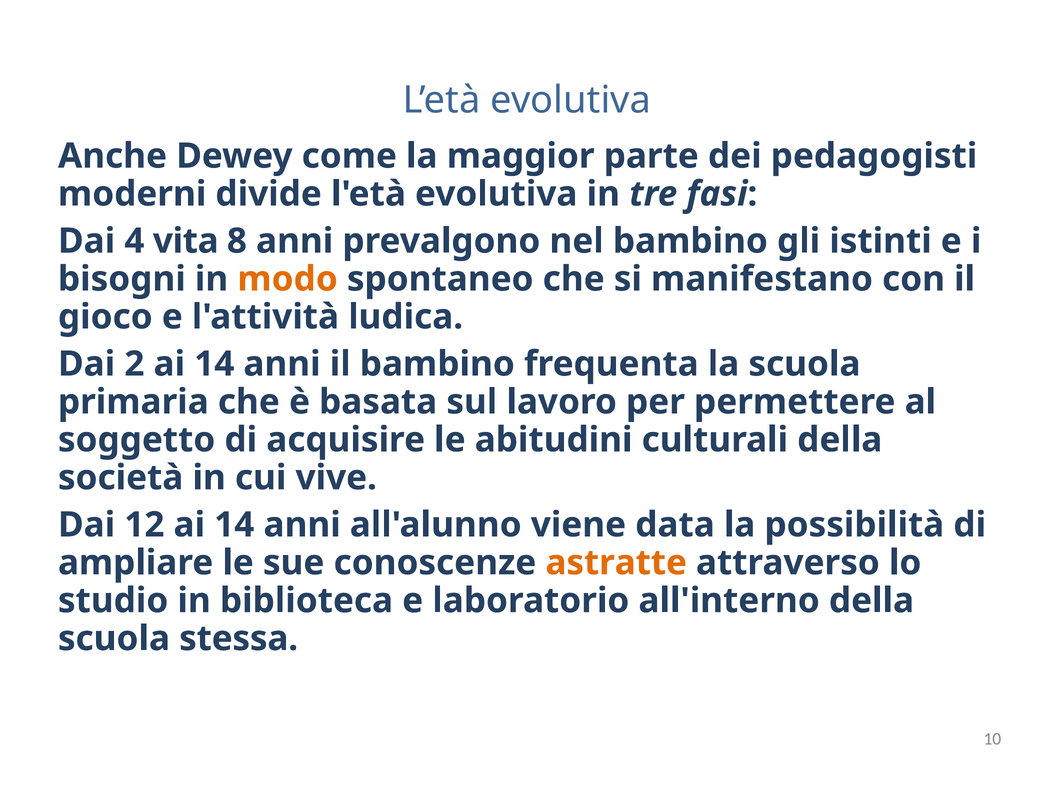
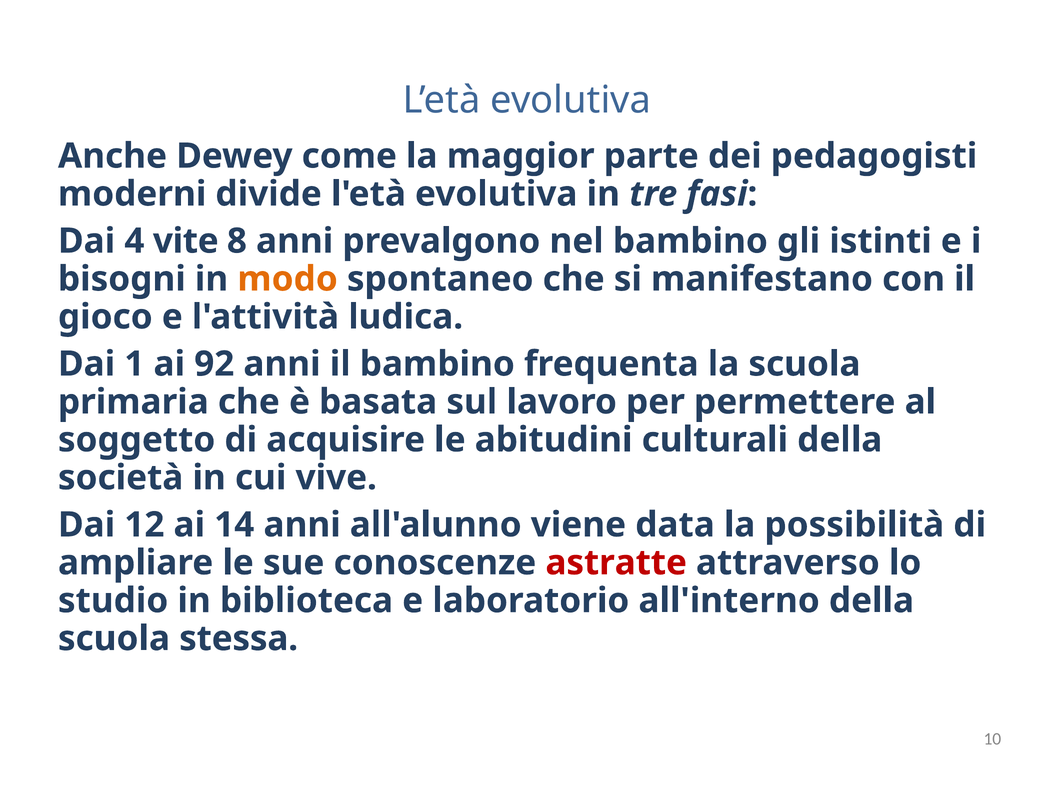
vita: vita -> vite (186, 241)
2: 2 -> 1 (134, 364)
14: 14 -> 92 (214, 364)
astratte colour: orange -> red (616, 563)
